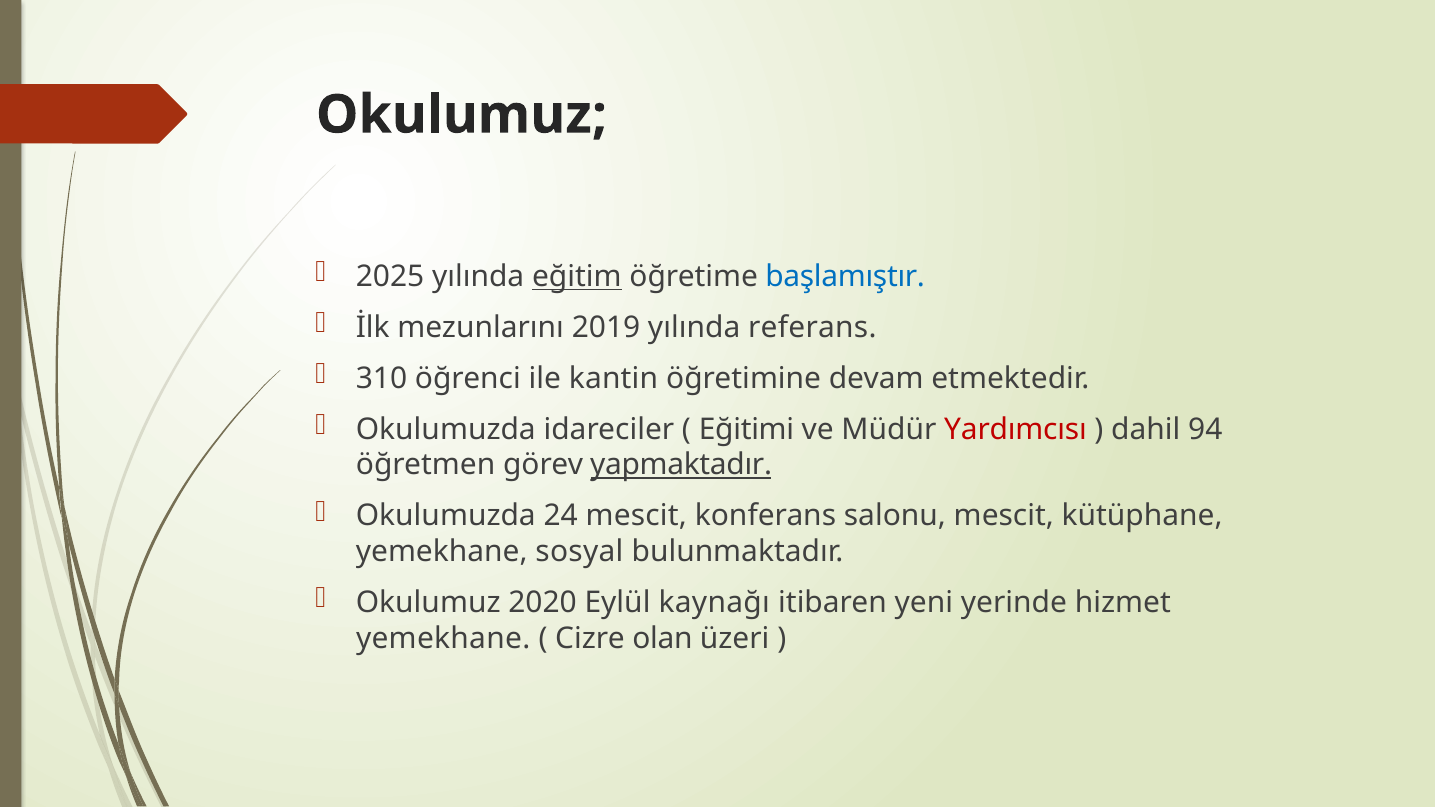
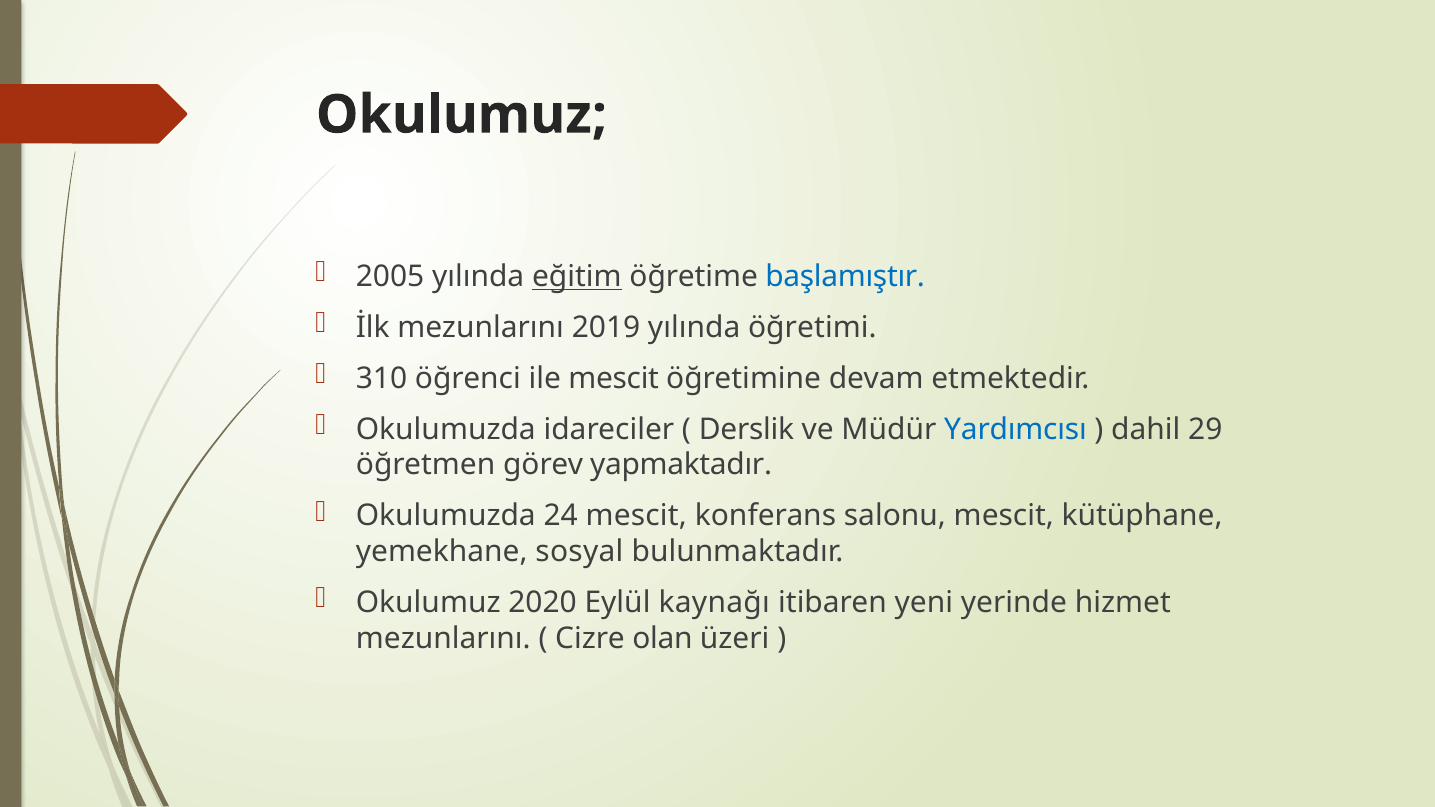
2025: 2025 -> 2005 (390, 277)
referans: referans -> öğretimi (812, 327)
ile kantin: kantin -> mescit (614, 378)
Eğitimi: Eğitimi -> Derslik (746, 429)
Yardımcısı colour: red -> blue (1015, 429)
94: 94 -> 29 (1205, 429)
yapmaktadır underline: present -> none (681, 465)
yemekhane: yemekhane -> mezunlarını (443, 639)
